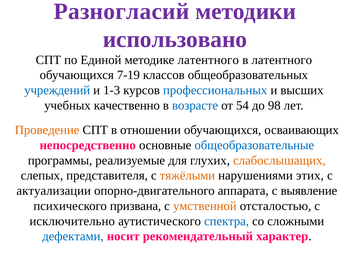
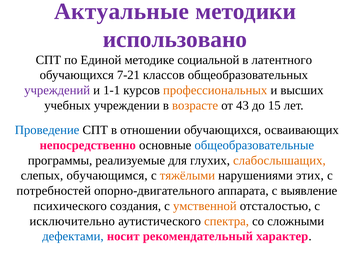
Разногласий: Разногласий -> Актуальные (121, 11)
методике латентного: латентного -> социальной (208, 60)
7-19: 7-19 -> 7-21 (128, 75)
учреждений colour: blue -> purple (57, 90)
1-3: 1-3 -> 1-1 (112, 90)
профессиональных colour: blue -> orange (215, 90)
качественно: качественно -> учреждении (127, 106)
возрасте colour: blue -> orange (195, 106)
54: 54 -> 43 (242, 106)
98: 98 -> 15 (274, 106)
Проведение colour: orange -> blue (47, 130)
представителя: представителя -> обучающимся (107, 176)
актуализации: актуализации -> потребностей (54, 191)
призвана: призвана -> создания (136, 206)
спектра colour: blue -> orange (227, 221)
